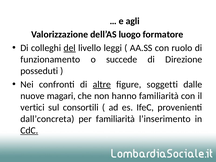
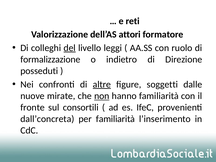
agli: agli -> reti (133, 21)
luogo: luogo -> attori (130, 34)
funzionamento: funzionamento -> formalizzazione (50, 59)
succede: succede -> indietro (122, 59)
magari: magari -> mirate (61, 96)
non underline: none -> present (102, 96)
vertici: vertici -> fronte (33, 107)
CdC underline: present -> none (29, 130)
